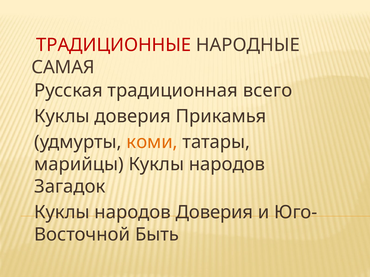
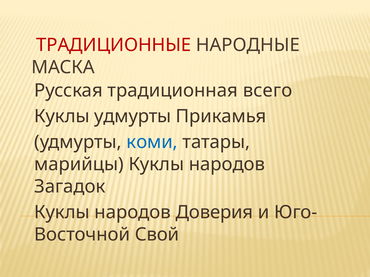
САМАЯ: САМАЯ -> МАСКА (63, 67)
Куклы доверия: доверия -> удмурты (133, 117)
коми colour: orange -> blue (152, 142)
Быть: Быть -> Свой (157, 235)
